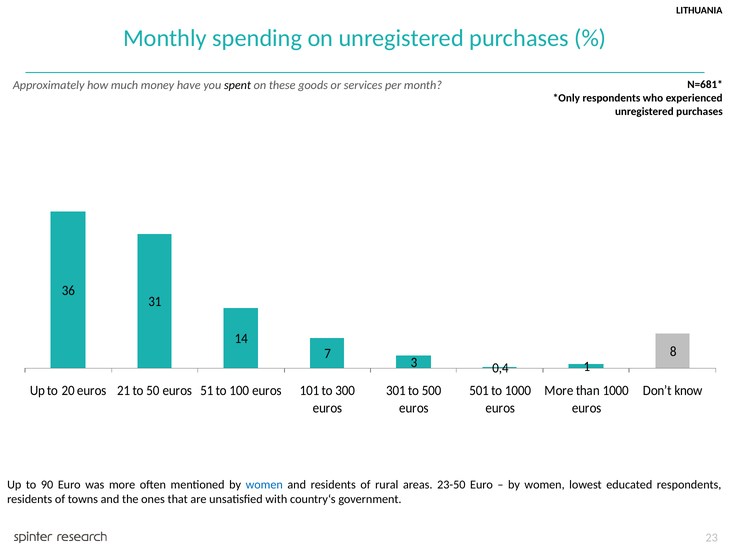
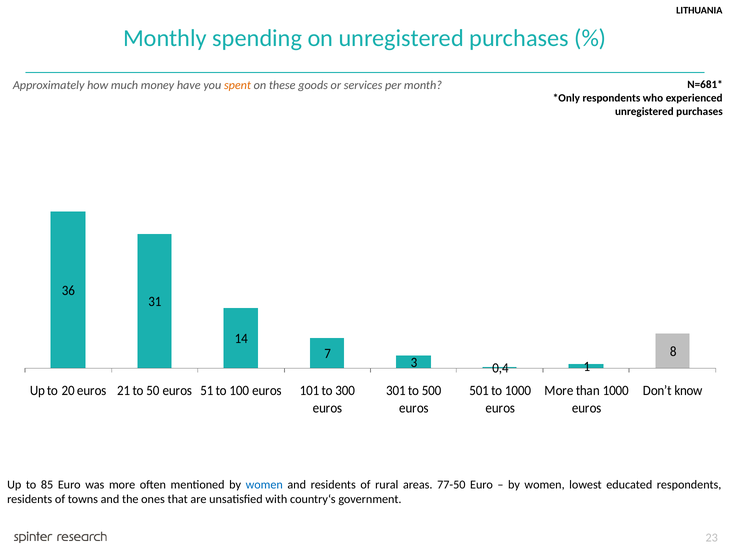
spent colour: black -> orange (237, 85)
90: 90 -> 85 (47, 485)
23-50: 23-50 -> 77-50 (451, 485)
